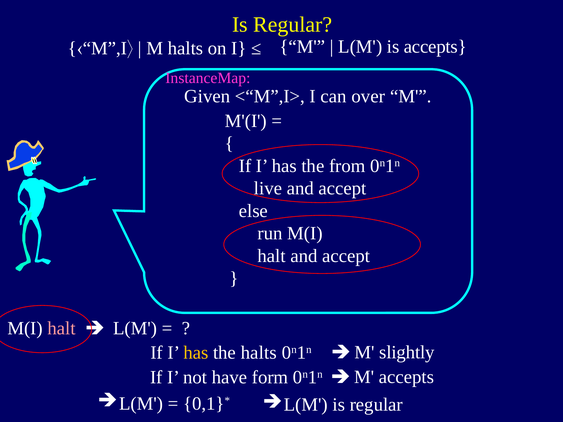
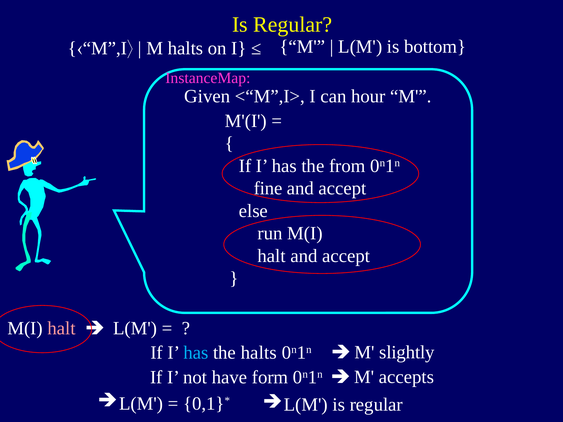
is accepts: accepts -> bottom (435, 47)
over: over -> hour (368, 96)
live: live -> fine (268, 189)
has colour: yellow -> light blue (196, 353)
